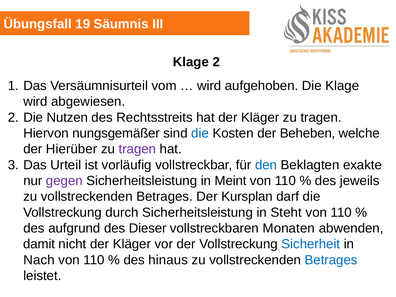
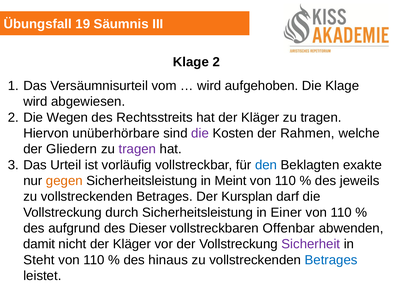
Nutzen: Nutzen -> Wegen (67, 117)
nungsgemäßer: nungsgemäßer -> unüberhörbare (116, 133)
die colour: blue -> purple (200, 133)
Beheben: Beheben -> Rahmen (307, 133)
Hierüber: Hierüber -> Gliedern (72, 149)
gegen colour: purple -> orange (64, 181)
Steht: Steht -> Einer (286, 212)
Monaten: Monaten -> Offenbar (289, 228)
Sicherheit colour: blue -> purple (311, 244)
Nach: Nach -> Steht (39, 260)
